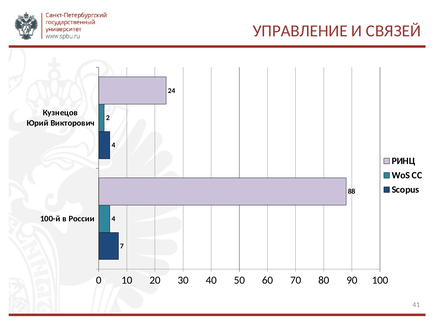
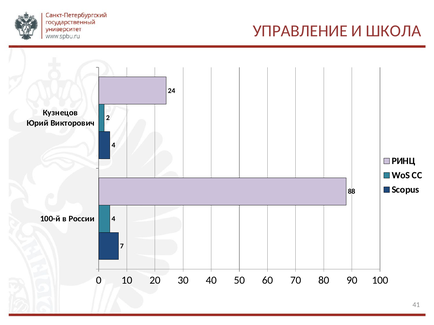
СВЯЗЕЙ: СВЯЗЕЙ -> ШКОЛА (394, 31)
